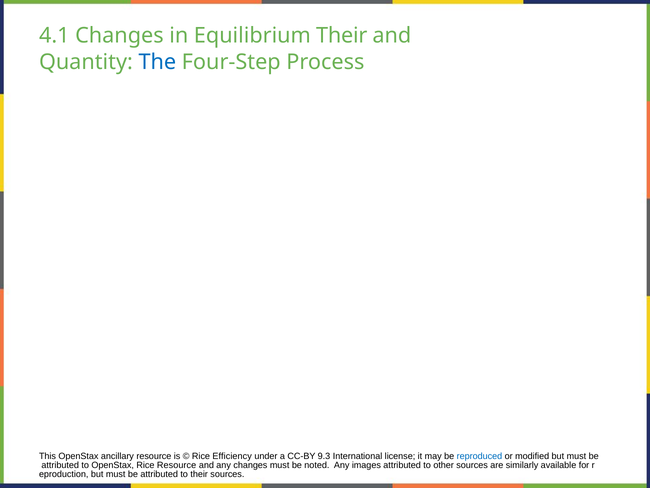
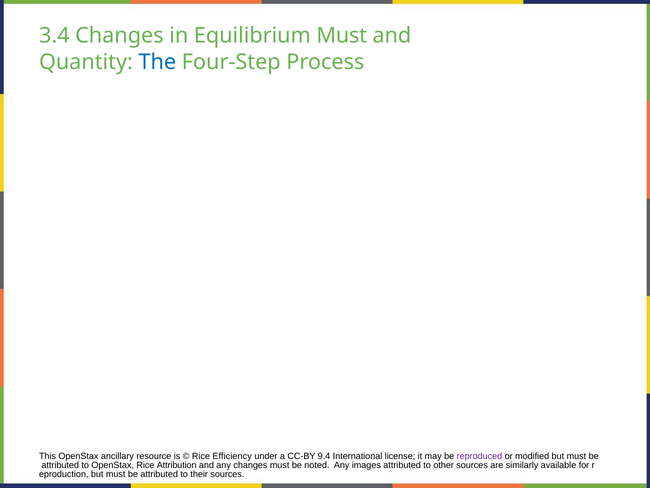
4.1: 4.1 -> 3.4 (54, 36)
Equilibrium Their: Their -> Must (342, 36)
9.3: 9.3 -> 9.4 (324, 456)
reproduced colour: blue -> purple (479, 456)
Rice Resource: Resource -> Attribution (177, 465)
